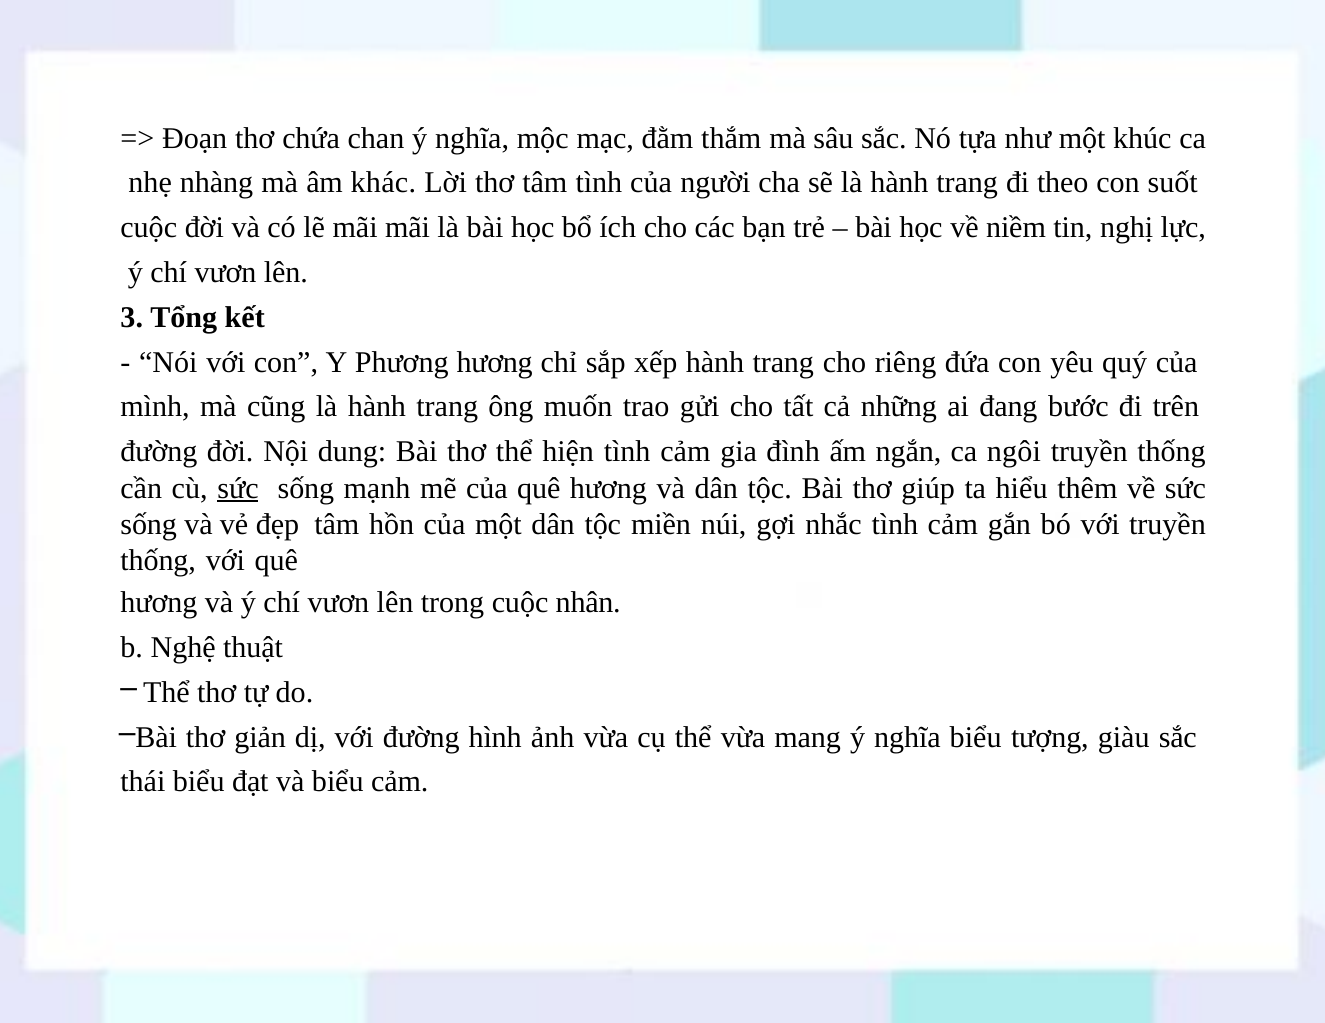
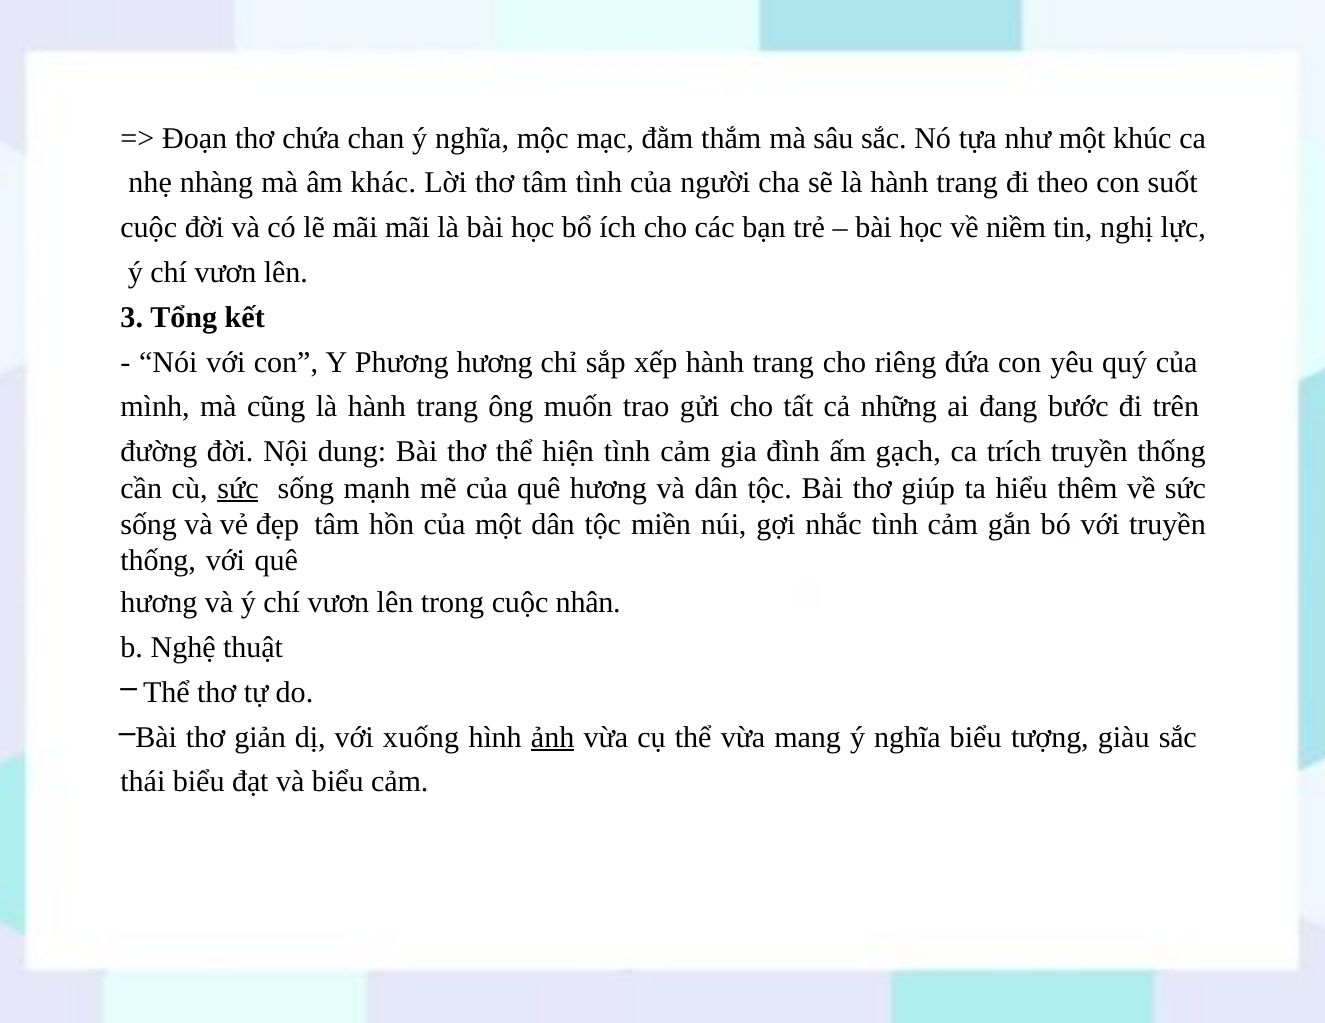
ngắn: ngắn -> gạch (908, 452)
ngôi: ngôi -> trích (1014, 452)
với đường: đường -> xuống (421, 738)
ảnh underline: none -> present (553, 738)
